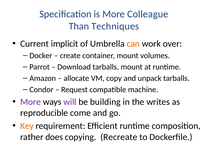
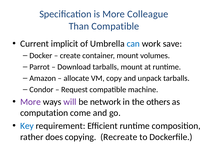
Than Techniques: Techniques -> Compatible (115, 26)
can colour: orange -> blue (133, 44)
over: over -> save (172, 44)
building: building -> network (105, 102)
writes: writes -> others (158, 102)
reproducible: reproducible -> computation (44, 113)
Key colour: orange -> blue (27, 126)
